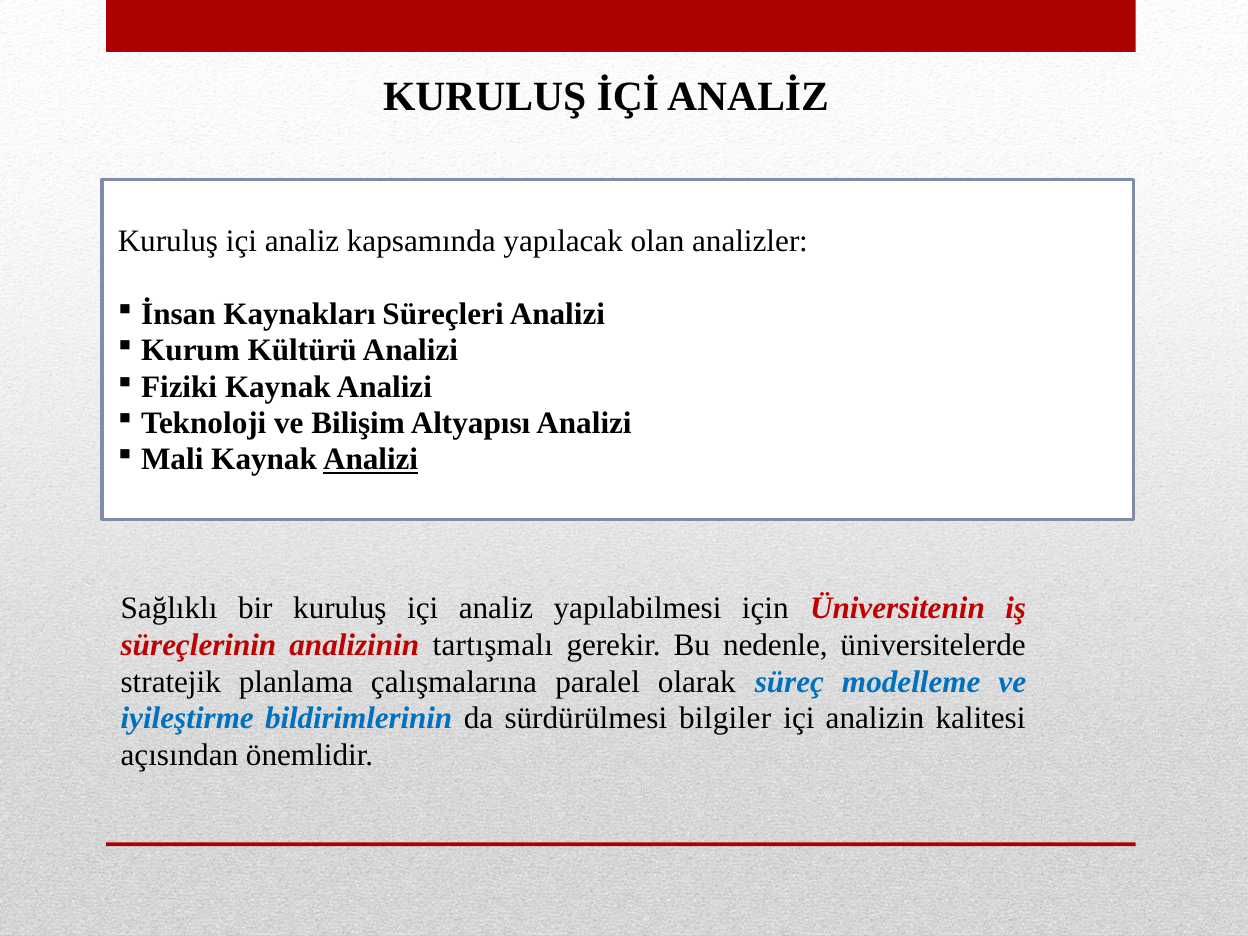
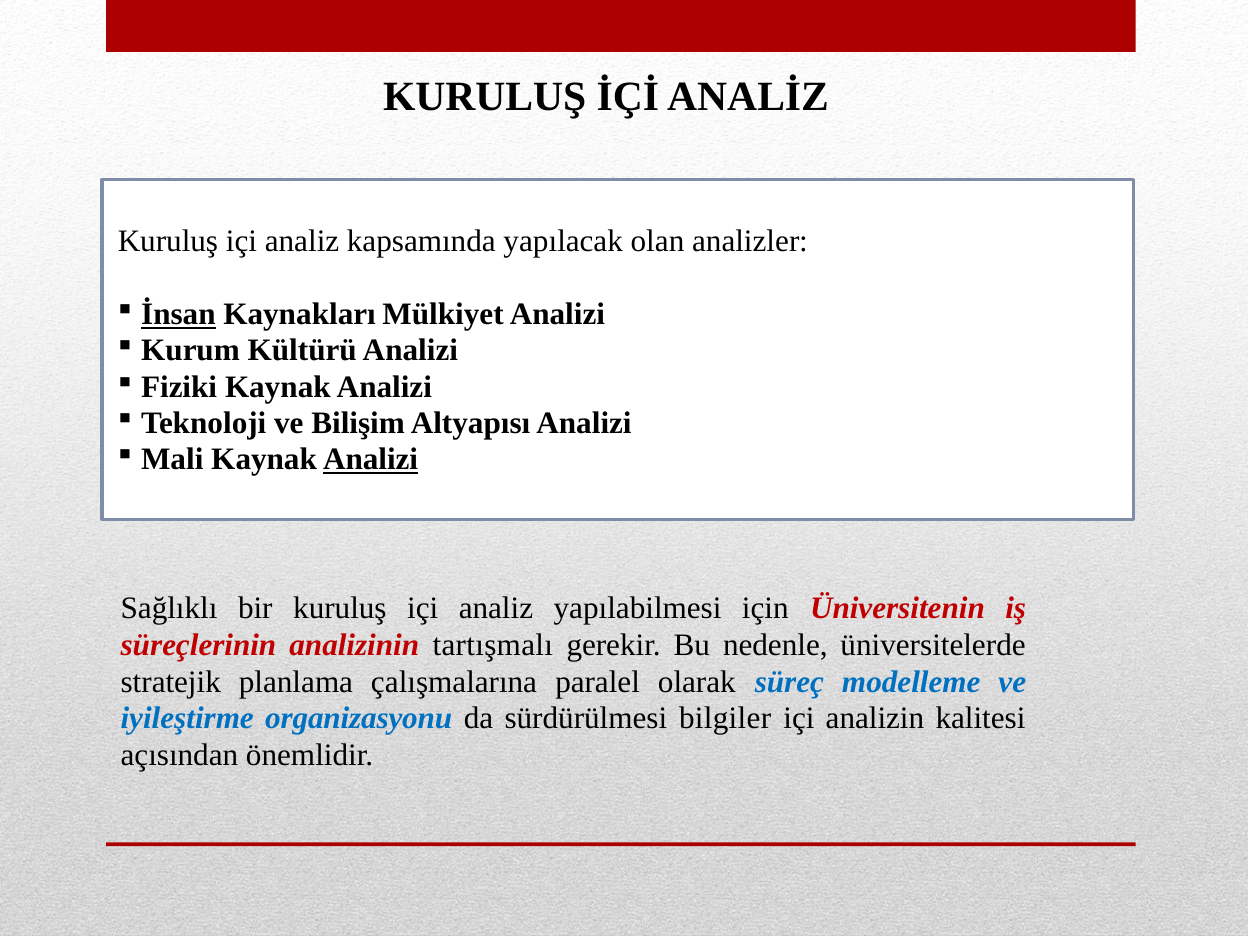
İnsan underline: none -> present (178, 314)
Süreçleri: Süreçleri -> Mülkiyet (443, 314)
bildirimlerinin: bildirimlerinin -> organizasyonu (359, 719)
